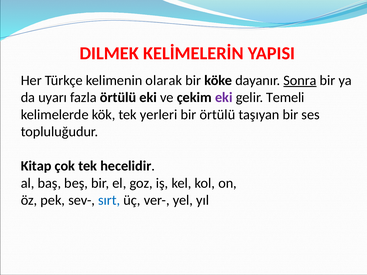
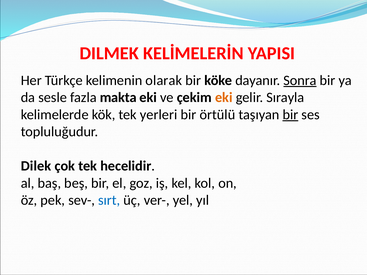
uyarı: uyarı -> sesle (53, 98)
fazla örtülü: örtülü -> makta (118, 98)
eki colour: purple -> orange (224, 98)
Temeli: Temeli -> Sırayla (285, 98)
bir underline: none -> present (290, 115)
Kitap: Kitap -> Dilek (36, 166)
